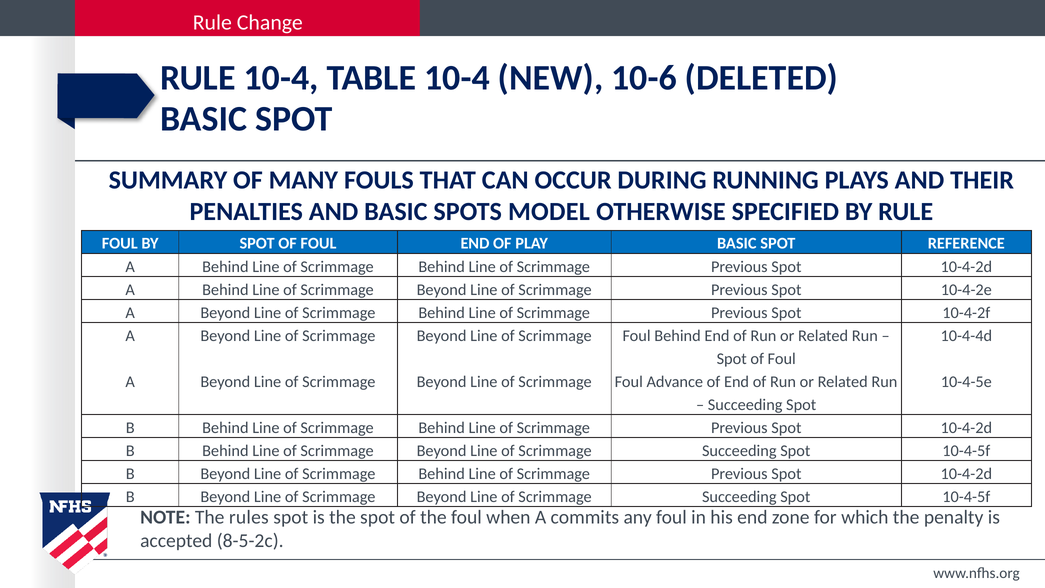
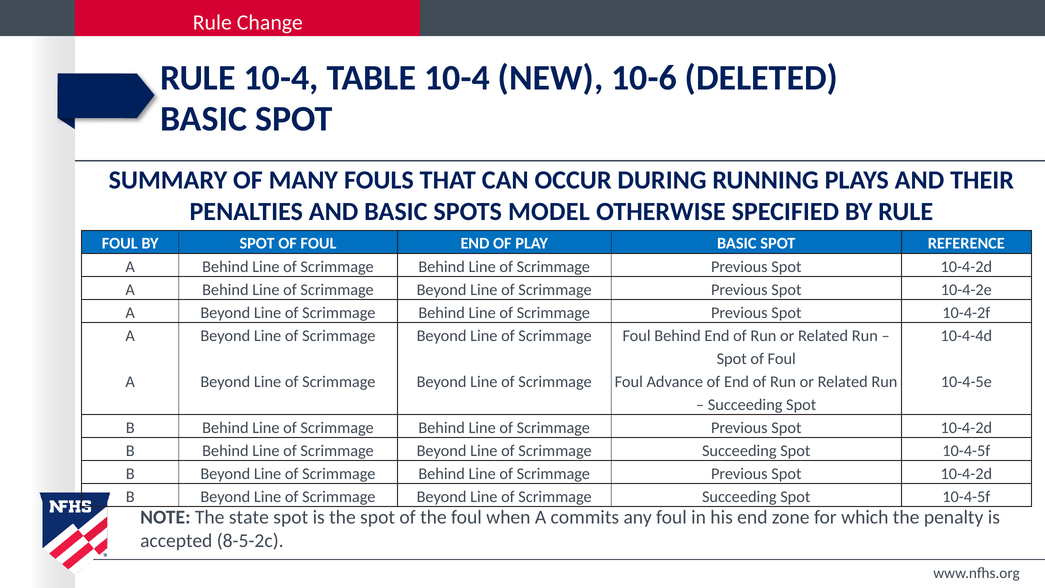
rules: rules -> state (249, 517)
